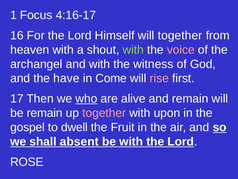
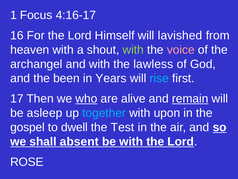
will together: together -> lavished (180, 35)
witness: witness -> lawless (153, 64)
have: have -> been (66, 78)
Come: Come -> Years (111, 78)
rise colour: pink -> light blue (159, 78)
remain underline: none -> present (190, 98)
be remain: remain -> asleep (45, 113)
together colour: pink -> light blue (104, 113)
Fruit: Fruit -> Test (123, 127)
